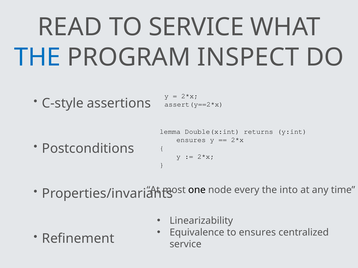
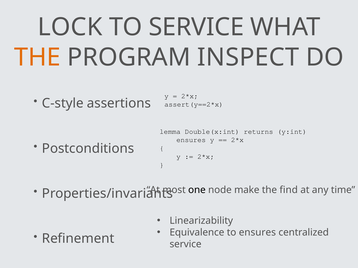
READ: READ -> LOCK (70, 27)
THE colour: blue -> orange (37, 57)
every: every -> make (247, 190)
into: into -> find (289, 190)
